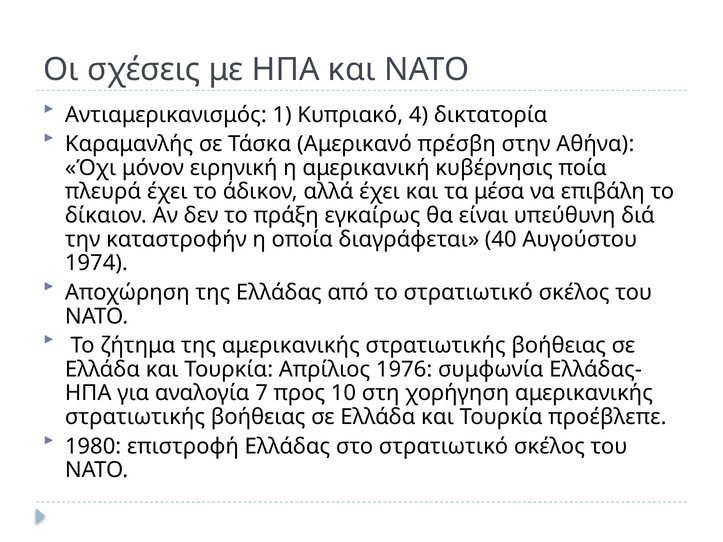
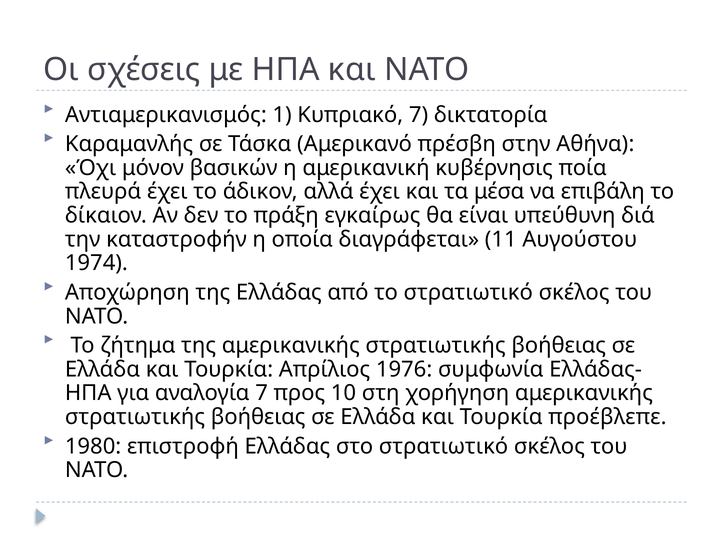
Κυπριακό 4: 4 -> 7 (419, 115)
ειρηνική: ειρηνική -> βασικών (234, 168)
40: 40 -> 11 (501, 239)
